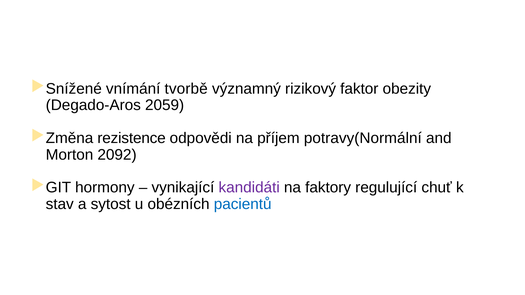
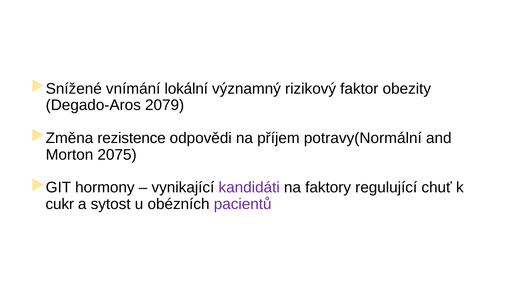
tvorbě: tvorbě -> lokální (186, 89)
2059: 2059 -> 2079 (165, 105)
2092: 2092 -> 2075 (117, 155)
stav: stav -> cukr (60, 204)
pacientů colour: blue -> purple (243, 204)
